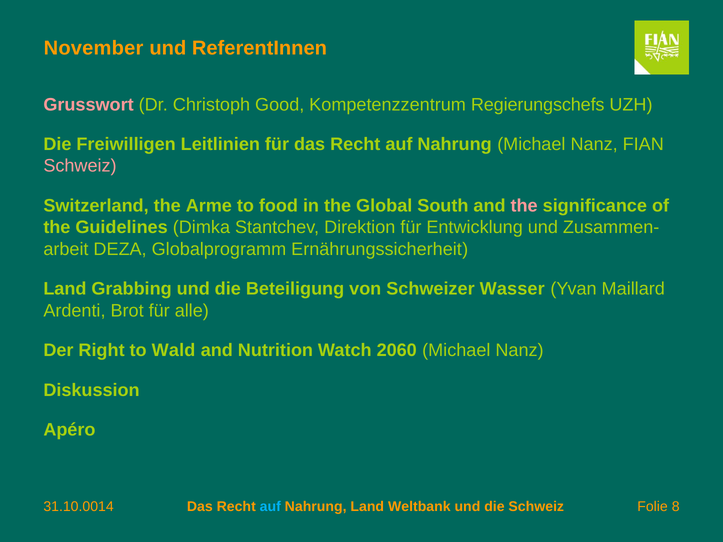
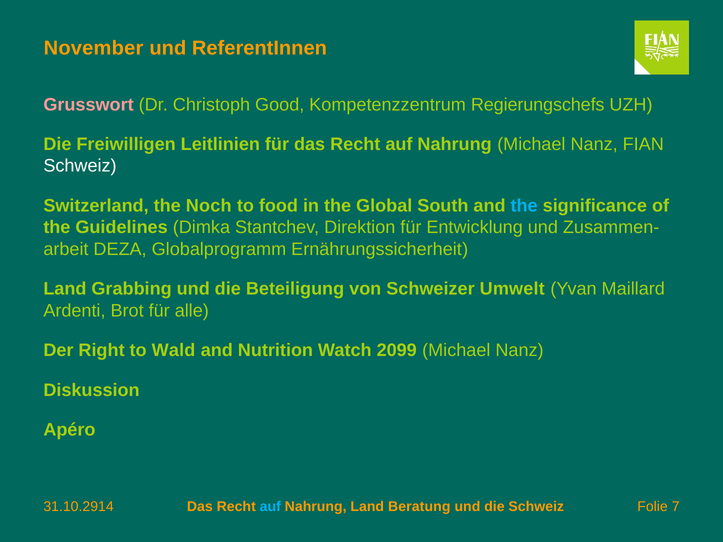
Schweiz colour: pink -> white (80, 166)
Arme: Arme -> Noch (209, 206)
the colour: pink -> light blue (524, 206)
Wasser: Wasser -> Umwelt (512, 289)
2060: 2060 -> 2099 (397, 350)
31.10.0014: 31.10.0014 -> 31.10.2914 (79, 507)
Weltbank: Weltbank -> Beratung (419, 507)
8: 8 -> 7 (676, 507)
